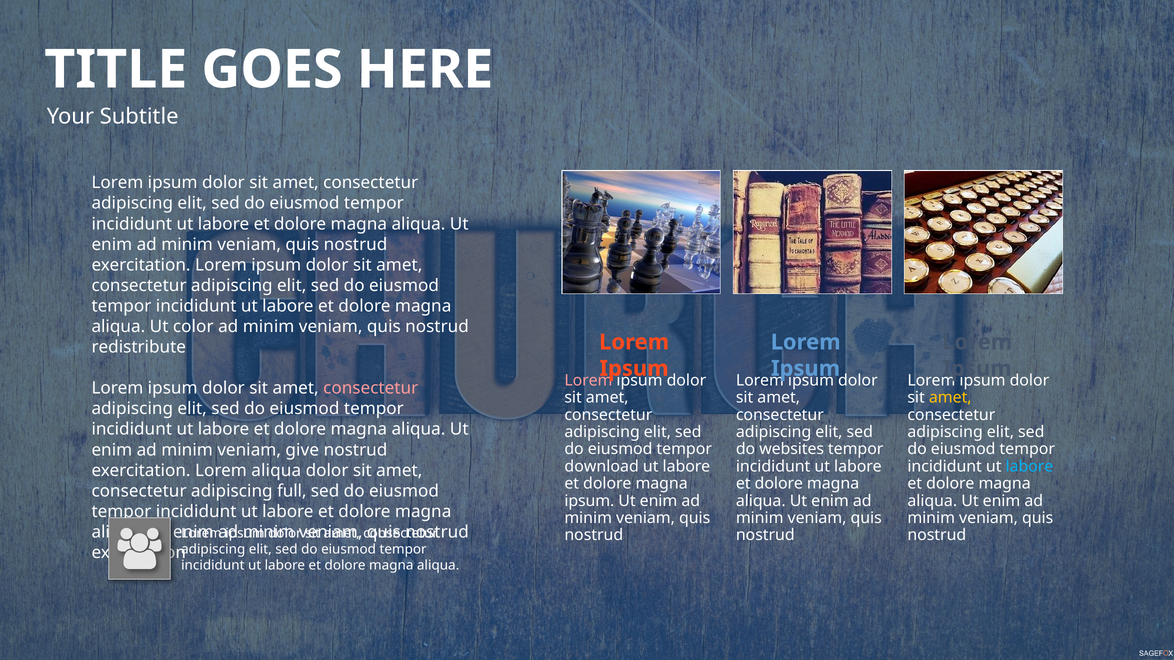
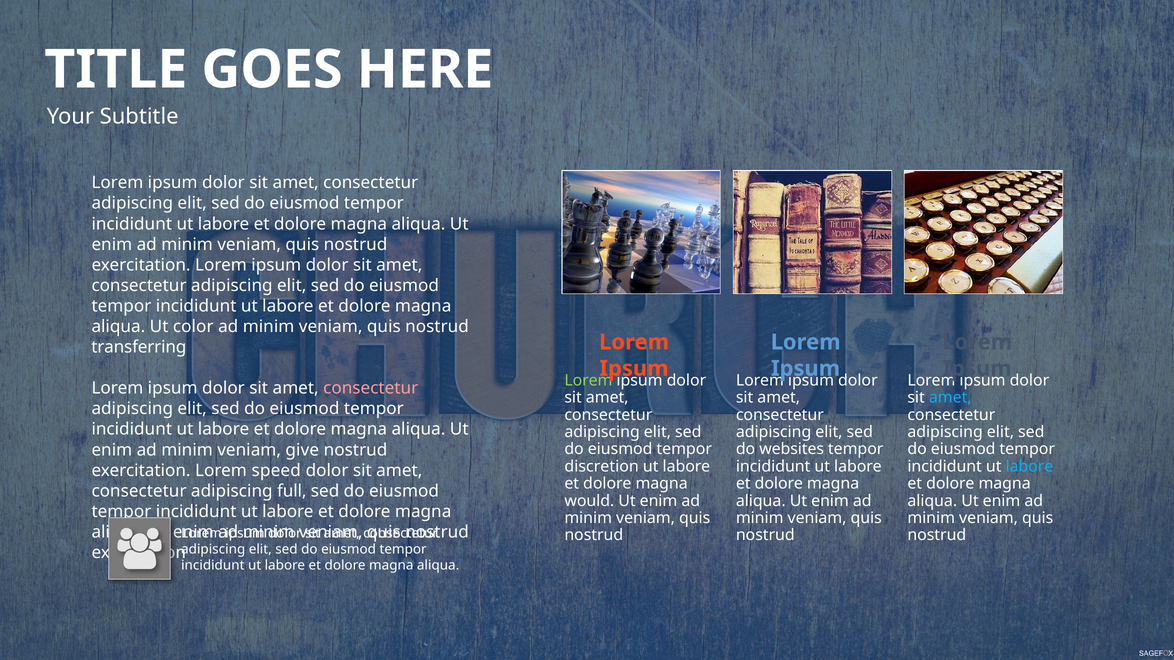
redistribute: redistribute -> transferring (139, 347)
Lorem colour: pink -> light green (588, 381)
amet colour: yellow -> light blue (950, 398)
download: download -> discretion (602, 467)
Lorem aliqua: aliqua -> speed (276, 471)
ipsum: ipsum -> would (589, 501)
